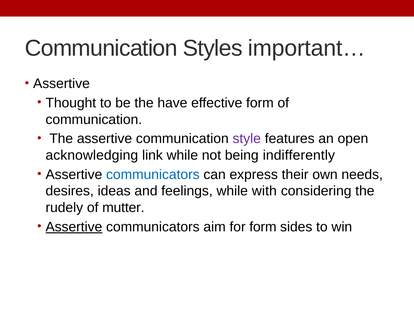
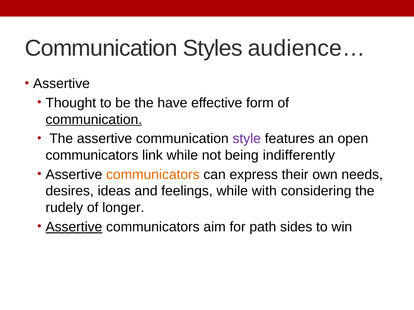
important…: important… -> audience… (306, 48)
communication underline: none -> present (94, 120)
acknowledging: acknowledging -> communicators (92, 156)
communicators colour: blue -> orange (153, 175)
mutter: mutter -> longer (123, 208)
for form: form -> path (263, 227)
